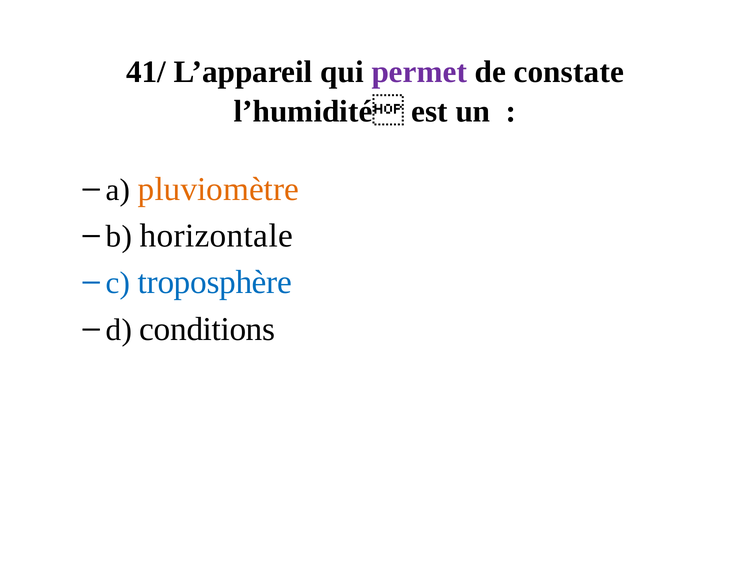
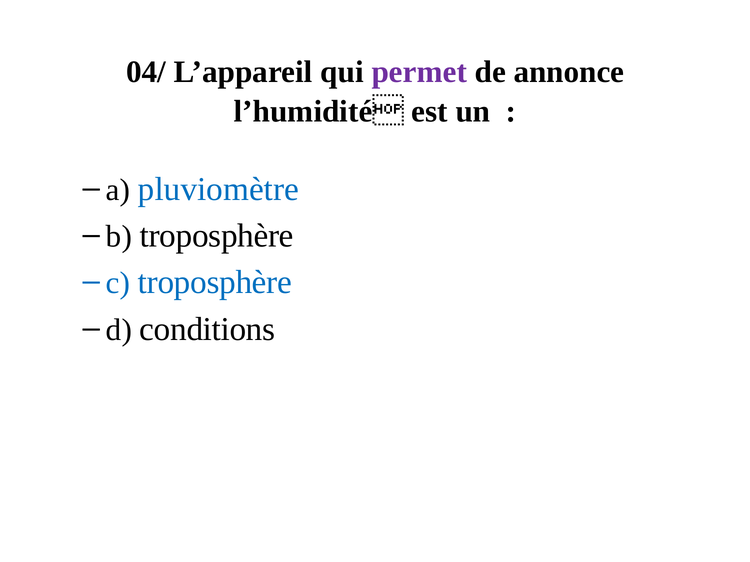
41/: 41/ -> 04/ (146, 72)
constate: constate -> annonce (569, 72)
pluviomètre colour: orange -> blue (218, 189)
b horizontale: horizontale -> troposphère (217, 236)
